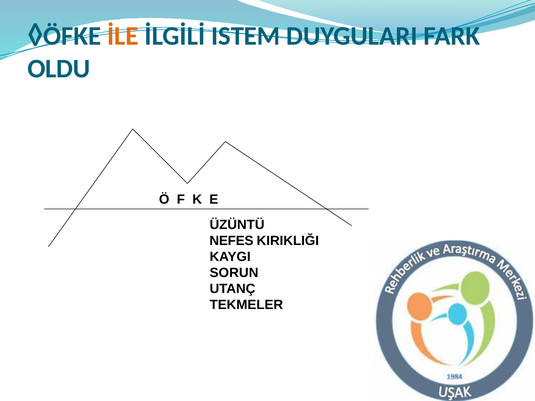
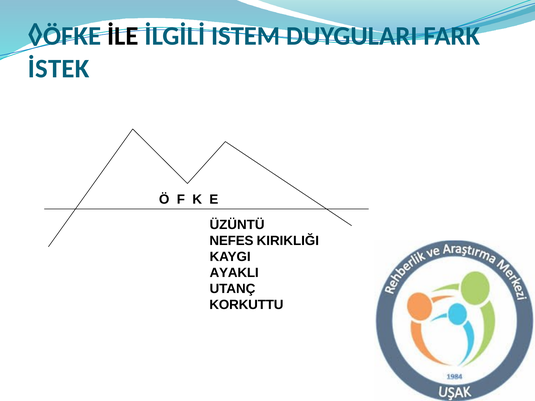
İLE colour: orange -> black (123, 36)
OLDU: OLDU -> İSTEK (59, 69)
SORUN: SORUN -> AYAKLI (234, 273)
TEKMELER: TEKMELER -> KORKUTTU (246, 305)
